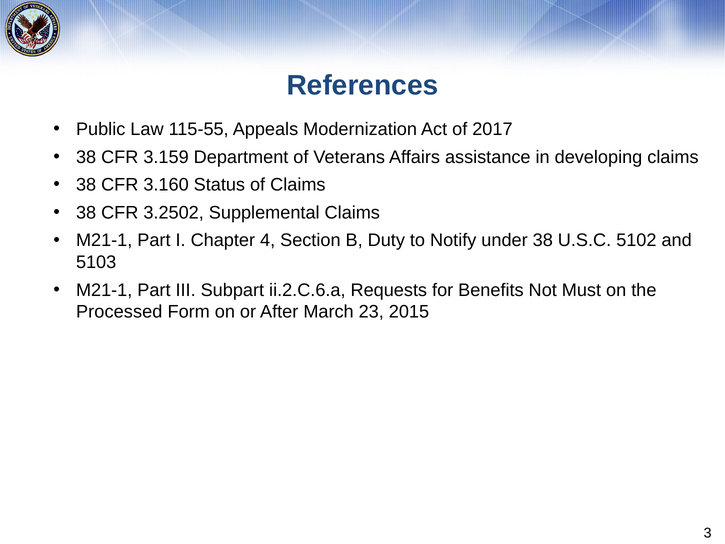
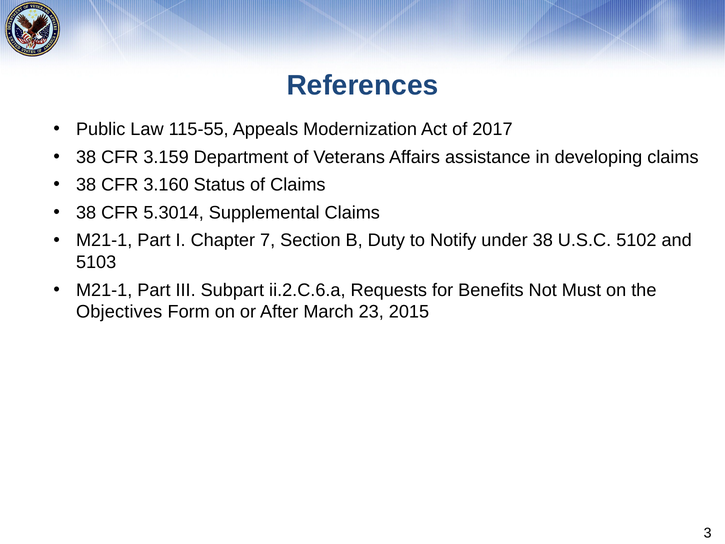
3.2502: 3.2502 -> 5.3014 (174, 213)
4: 4 -> 7 (268, 240)
Processed: Processed -> Objectives (119, 312)
